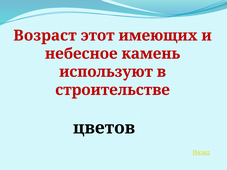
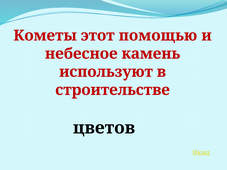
Возраст: Возраст -> Кометы (45, 36)
имеющих: имеющих -> помощью (158, 36)
